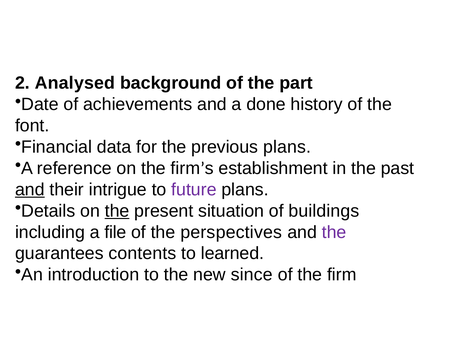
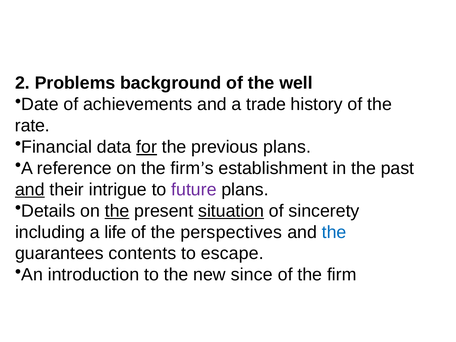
Analysed: Analysed -> Problems (75, 83)
part: part -> well (296, 83)
done: done -> trade (266, 104)
font: font -> rate (32, 126)
for underline: none -> present (147, 147)
situation underline: none -> present (231, 211)
buildings: buildings -> sincerety (324, 211)
file: file -> life (115, 232)
the colour: purple -> blue (334, 232)
learned: learned -> escape (232, 253)
